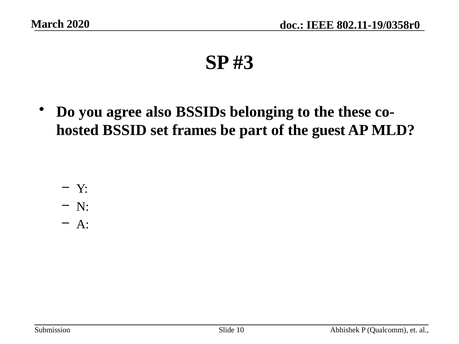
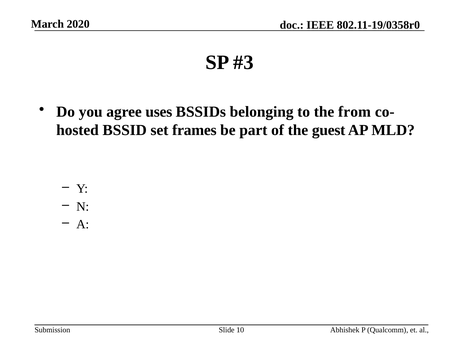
also: also -> uses (159, 112)
these: these -> from (355, 112)
